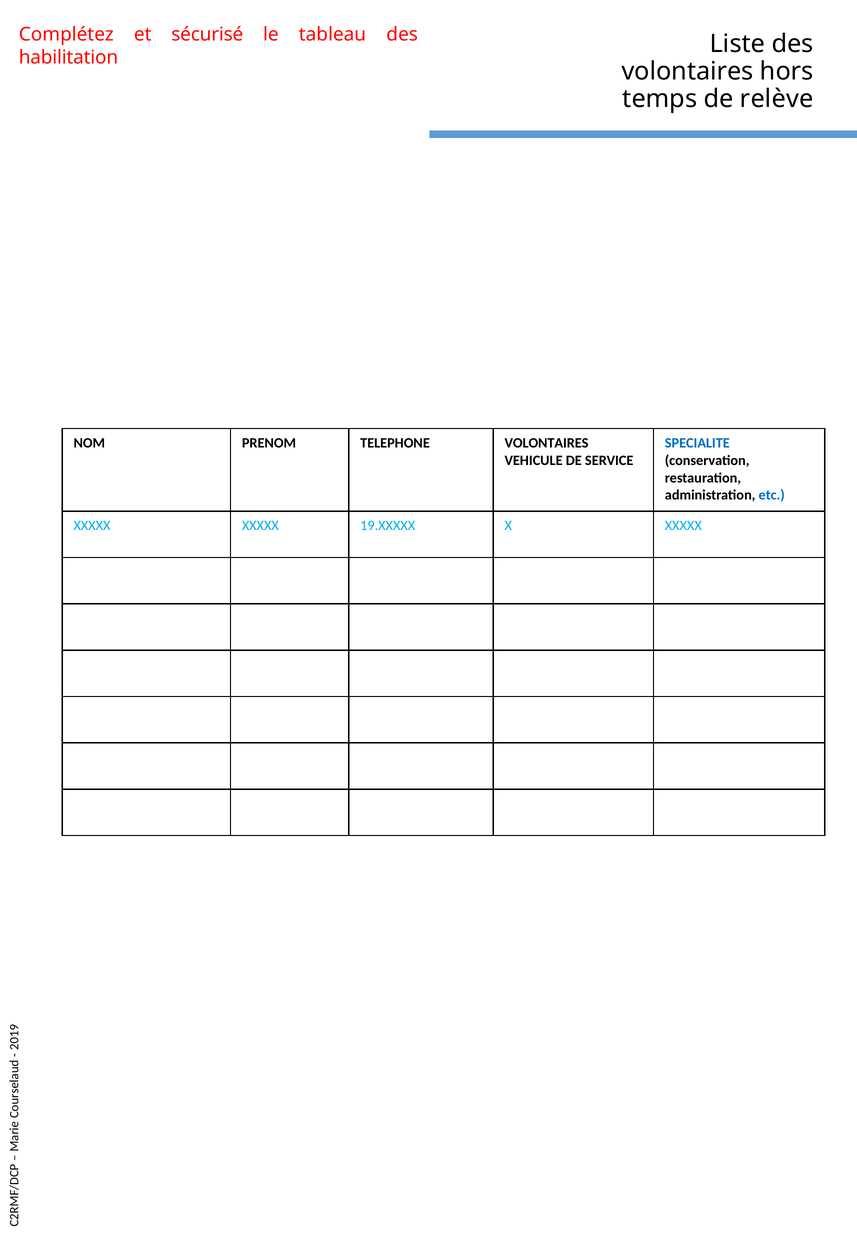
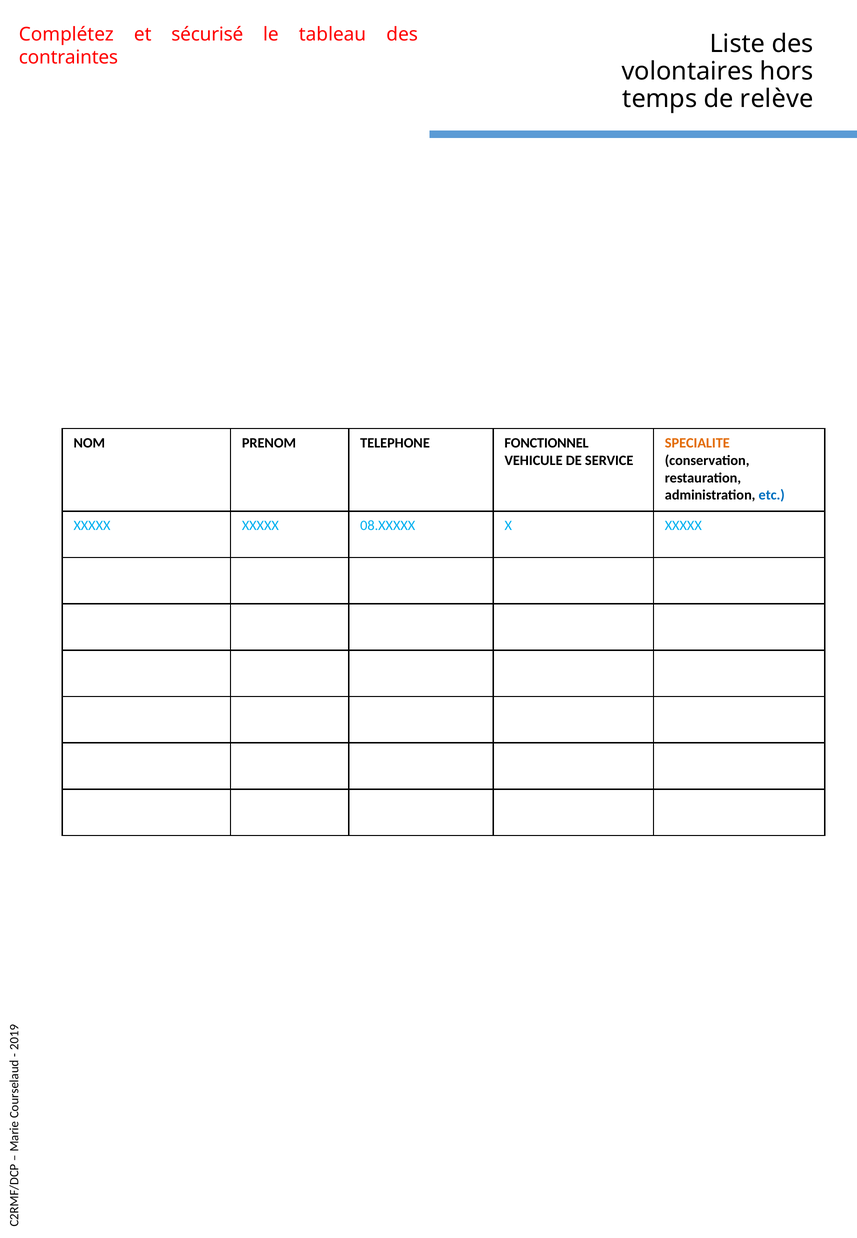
habilitation: habilitation -> contraintes (68, 57)
TELEPHONE VOLONTAIRES: VOLONTAIRES -> FONCTIONNEL (547, 443)
SPECIALITE colour: blue -> orange (697, 443)
19.XXXXX: 19.XXXXX -> 08.XXXXX (388, 526)
